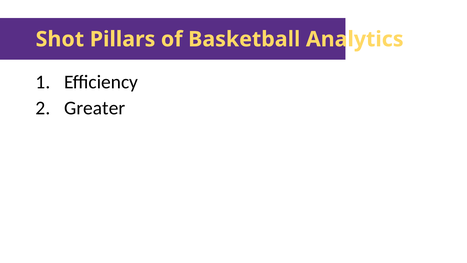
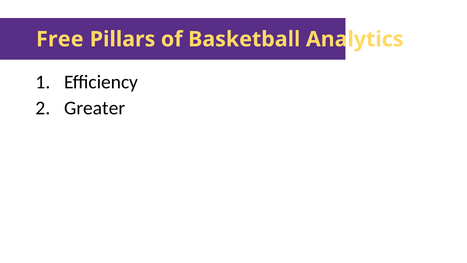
Shot: Shot -> Free (60, 39)
